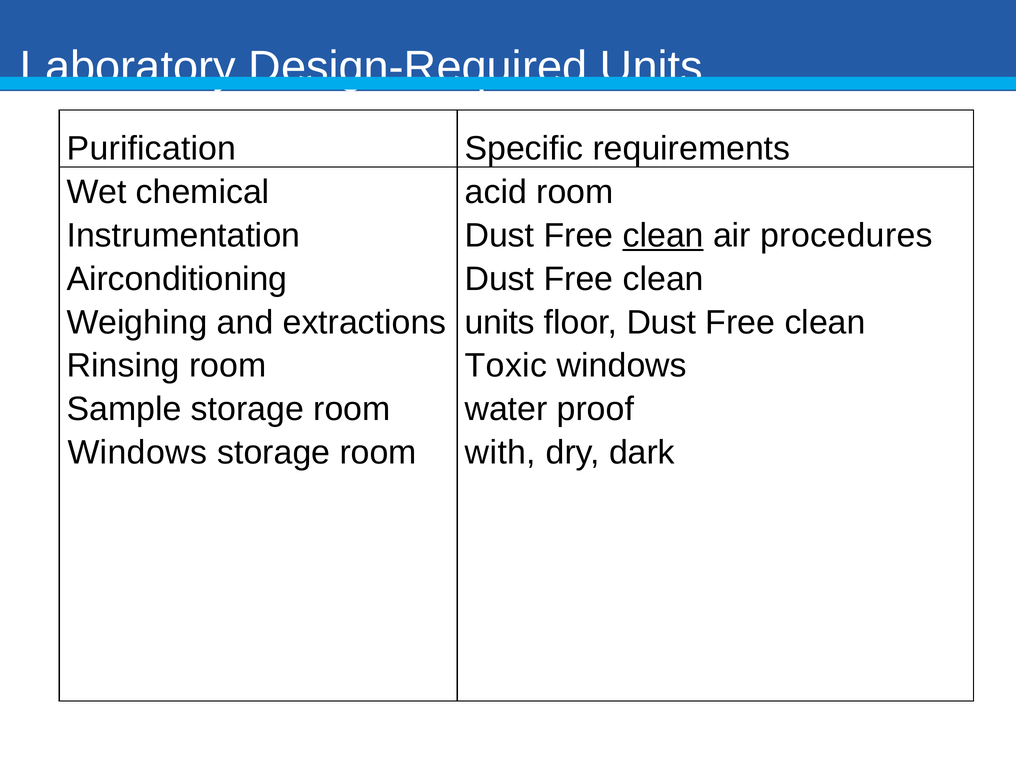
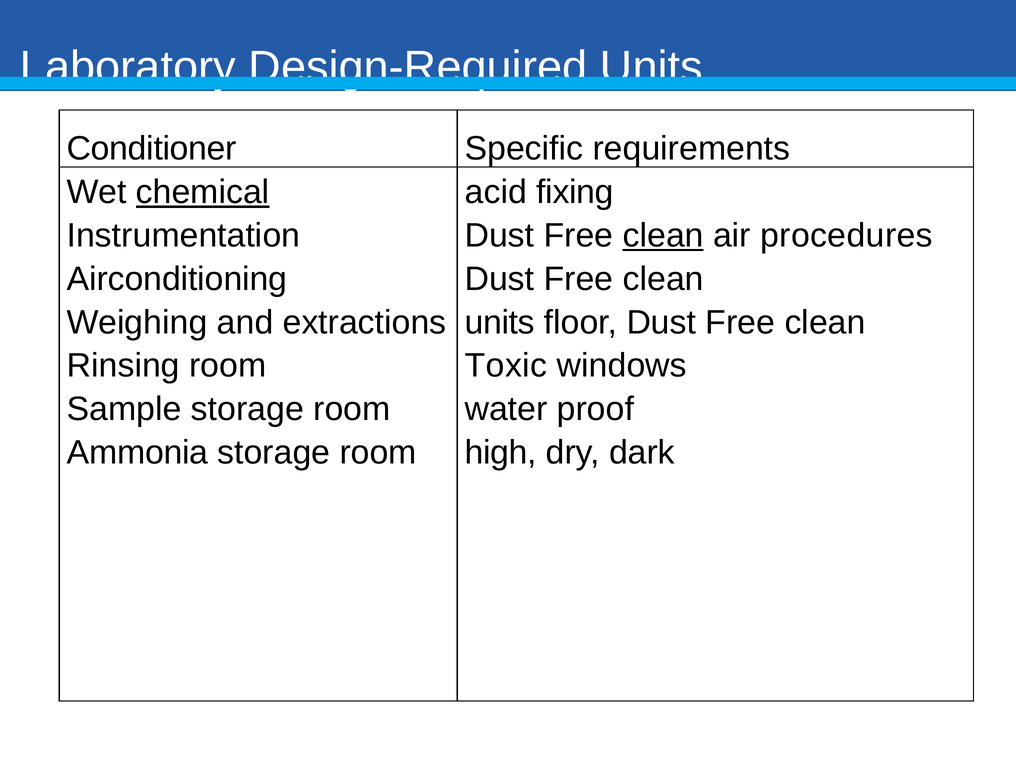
Purification: Purification -> Conditioner (152, 148)
chemical underline: none -> present (203, 192)
acid room: room -> fixing (575, 192)
Windows: Windows -> Ammonia (138, 453)
with: with -> high (501, 453)
